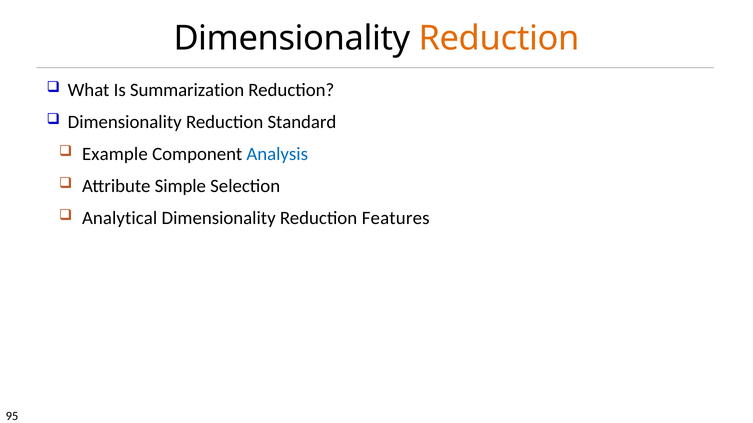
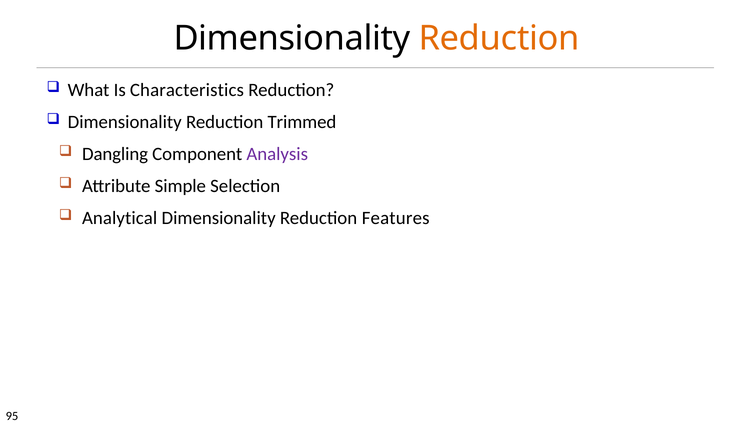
Summarization: Summarization -> Characteristics (187, 90)
Standard: Standard -> Trimmed (302, 122)
Example: Example -> Dangling (115, 154)
Analysis colour: blue -> purple (277, 154)
